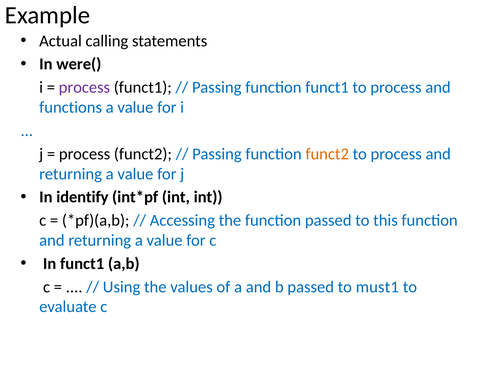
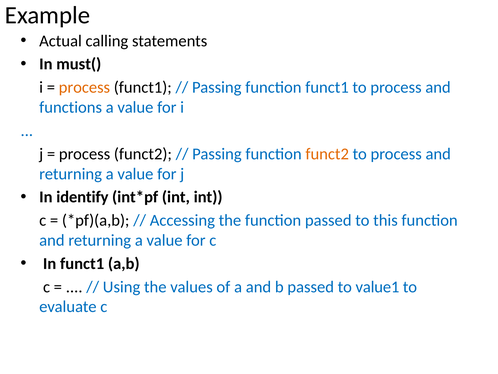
were(: were( -> must( (79, 64)
process colour: purple -> orange (84, 87)
must1: must1 -> value1 (377, 286)
